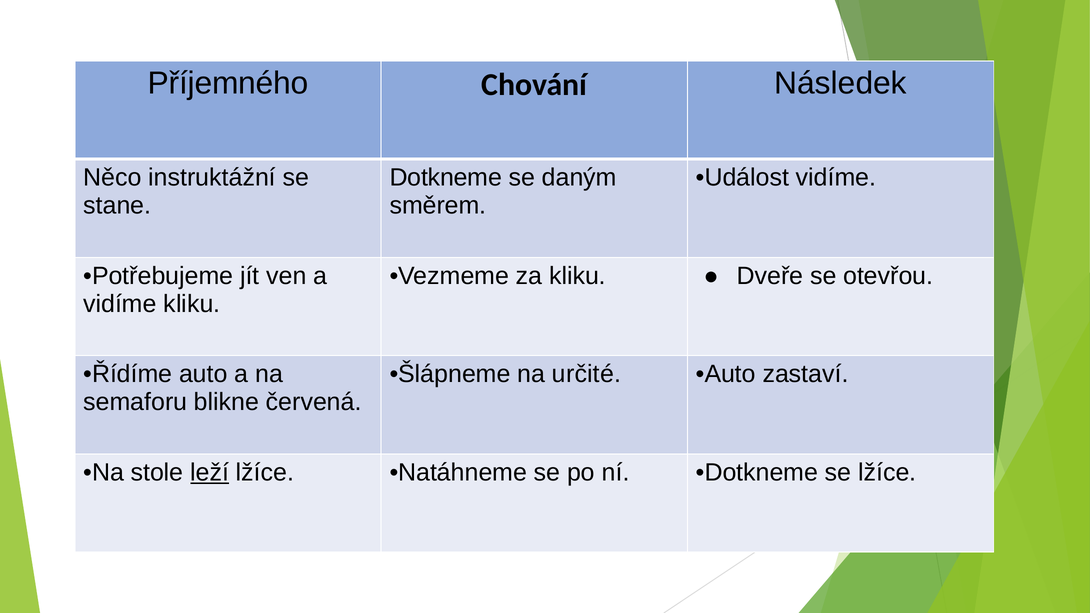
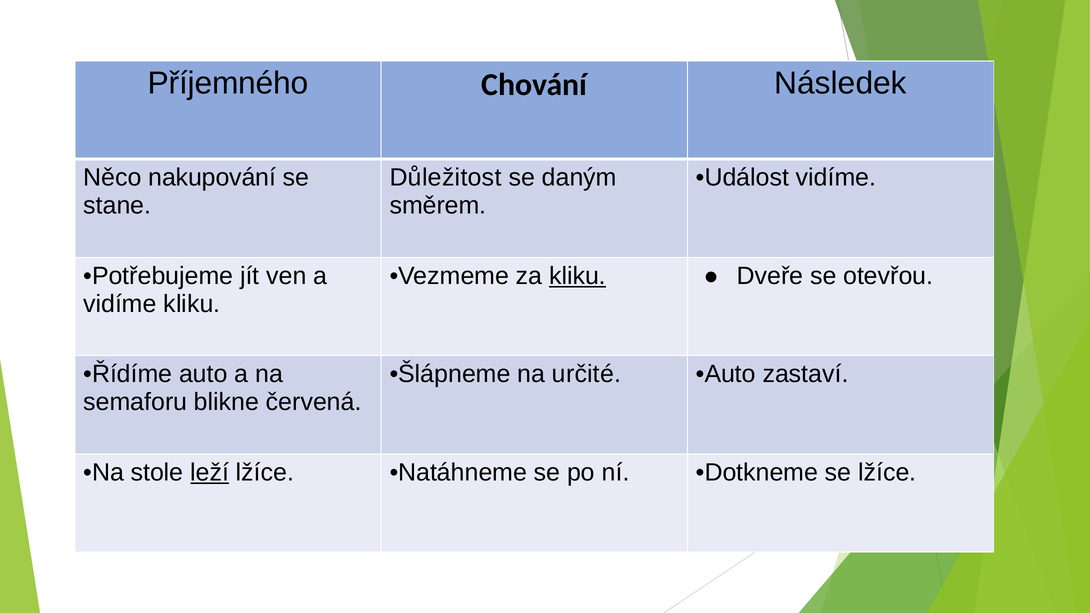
instruktážní: instruktážní -> nakupování (212, 178)
Dotkneme: Dotkneme -> Důležitost (446, 178)
kliku underline: none -> present (577, 276)
